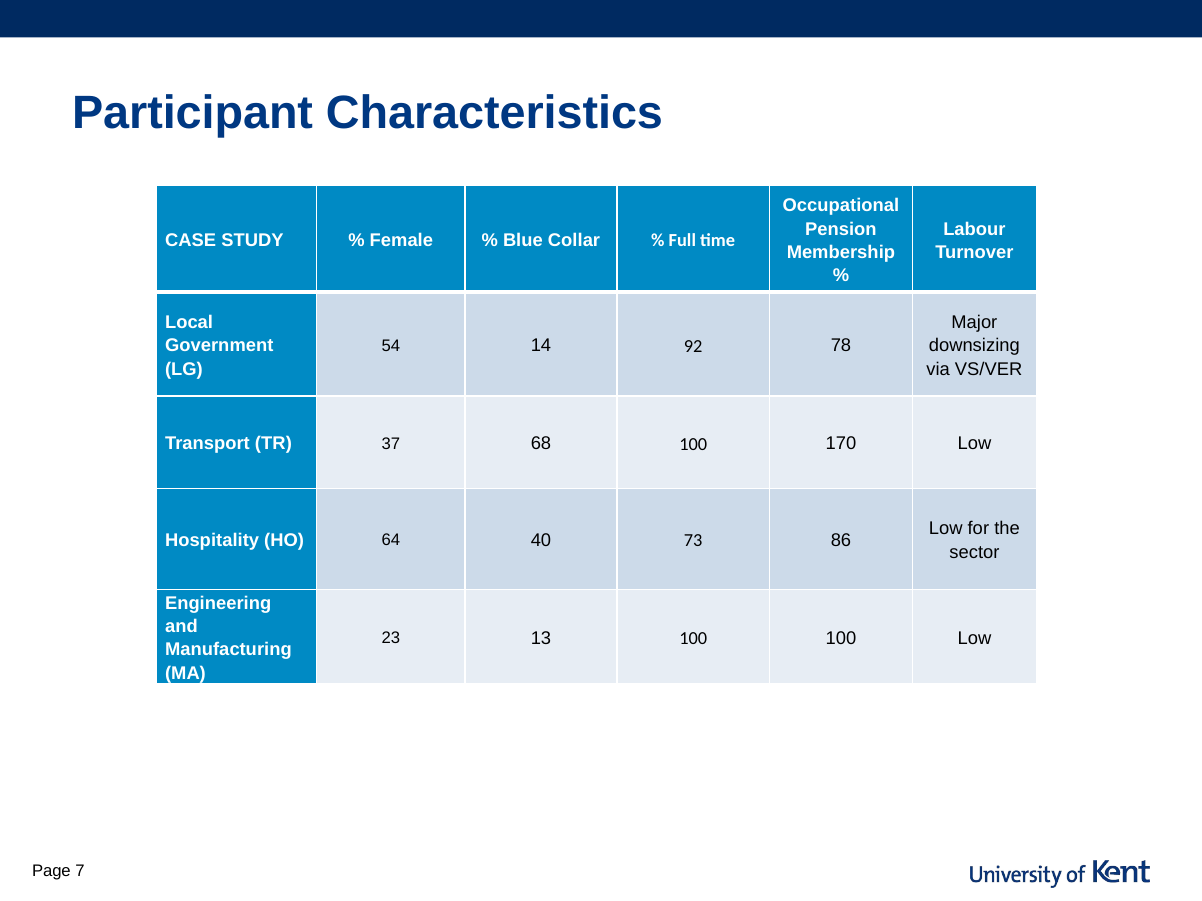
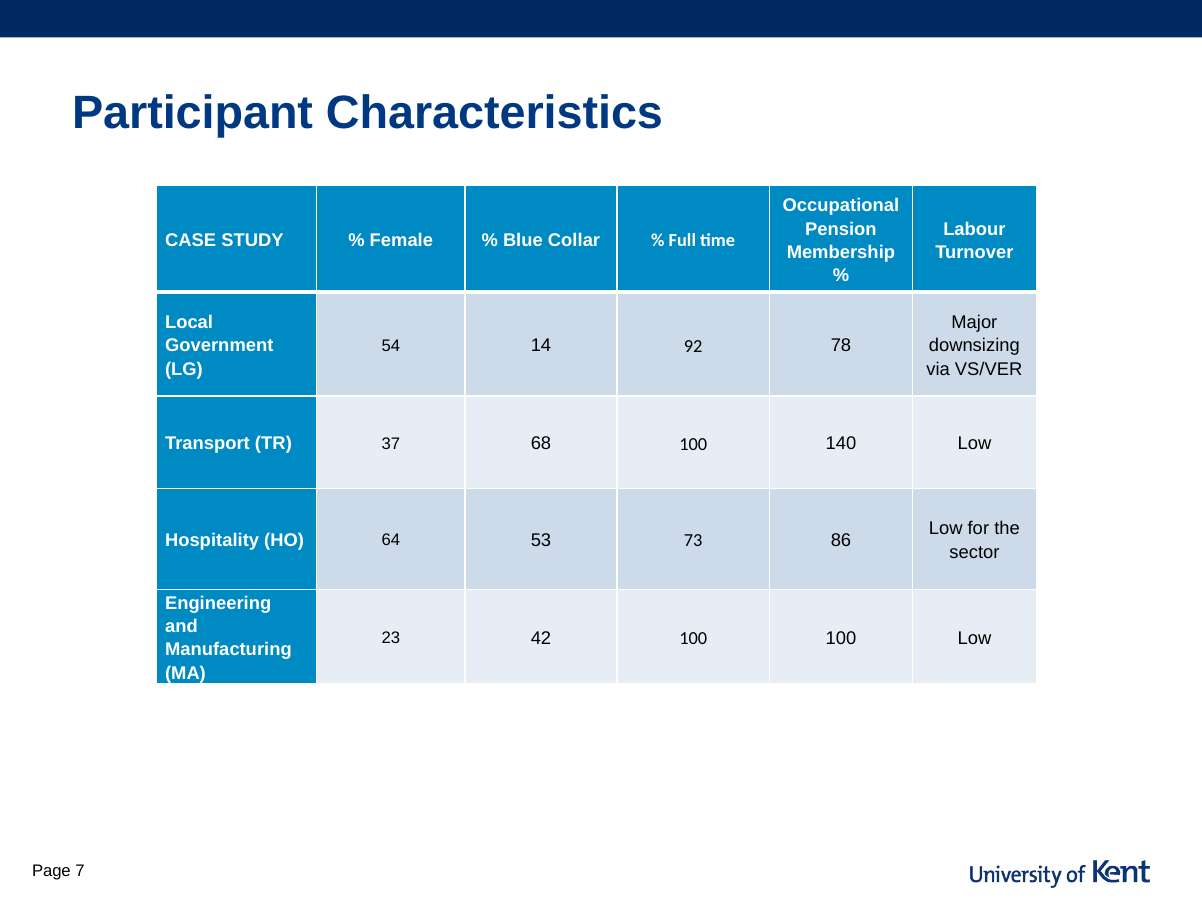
170: 170 -> 140 (841, 444)
40: 40 -> 53 (541, 541)
13: 13 -> 42 (541, 639)
